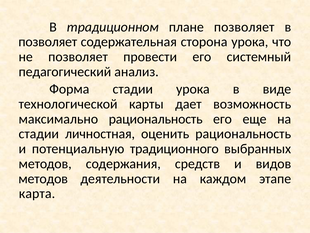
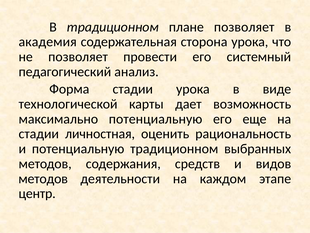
позволяет: позволяет -> академия (48, 42)
максимально рациональность: рациональность -> потенциальную (156, 119)
потенциальную традиционного: традиционного -> традиционном (174, 149)
карта: карта -> центр (37, 193)
